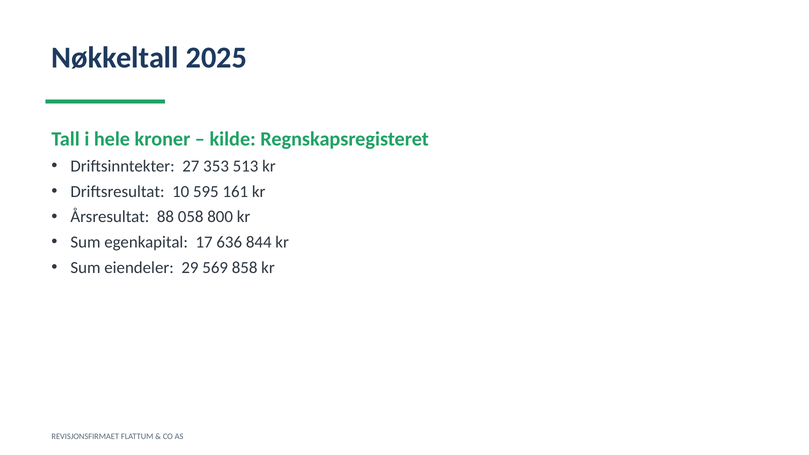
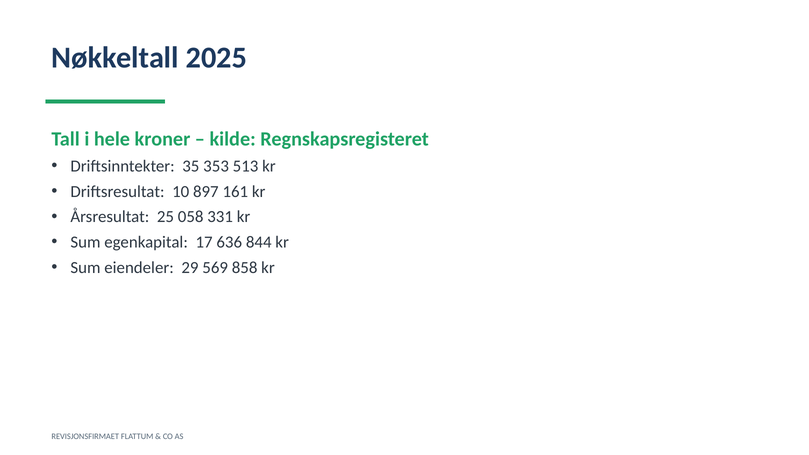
27: 27 -> 35 (191, 166)
595: 595 -> 897 (206, 192)
88: 88 -> 25 (165, 217)
800: 800 -> 331 (220, 217)
